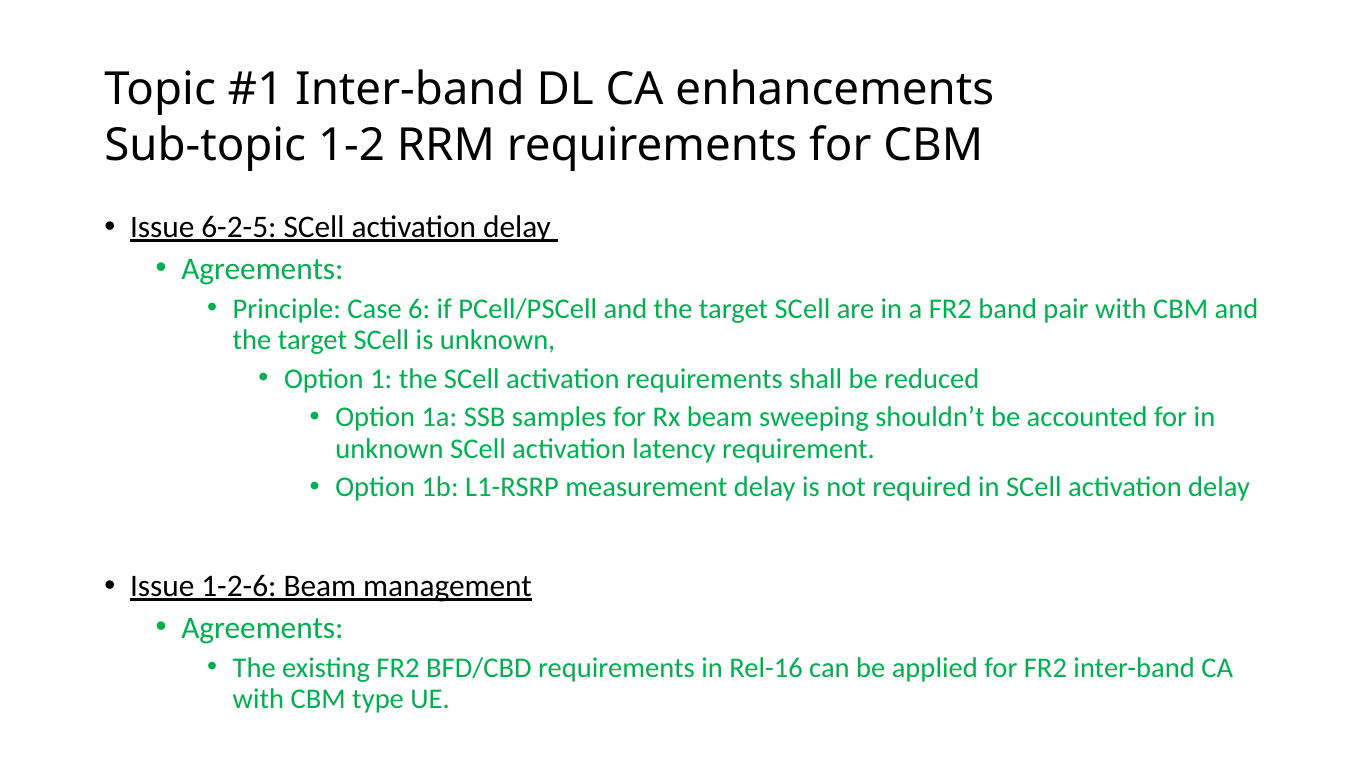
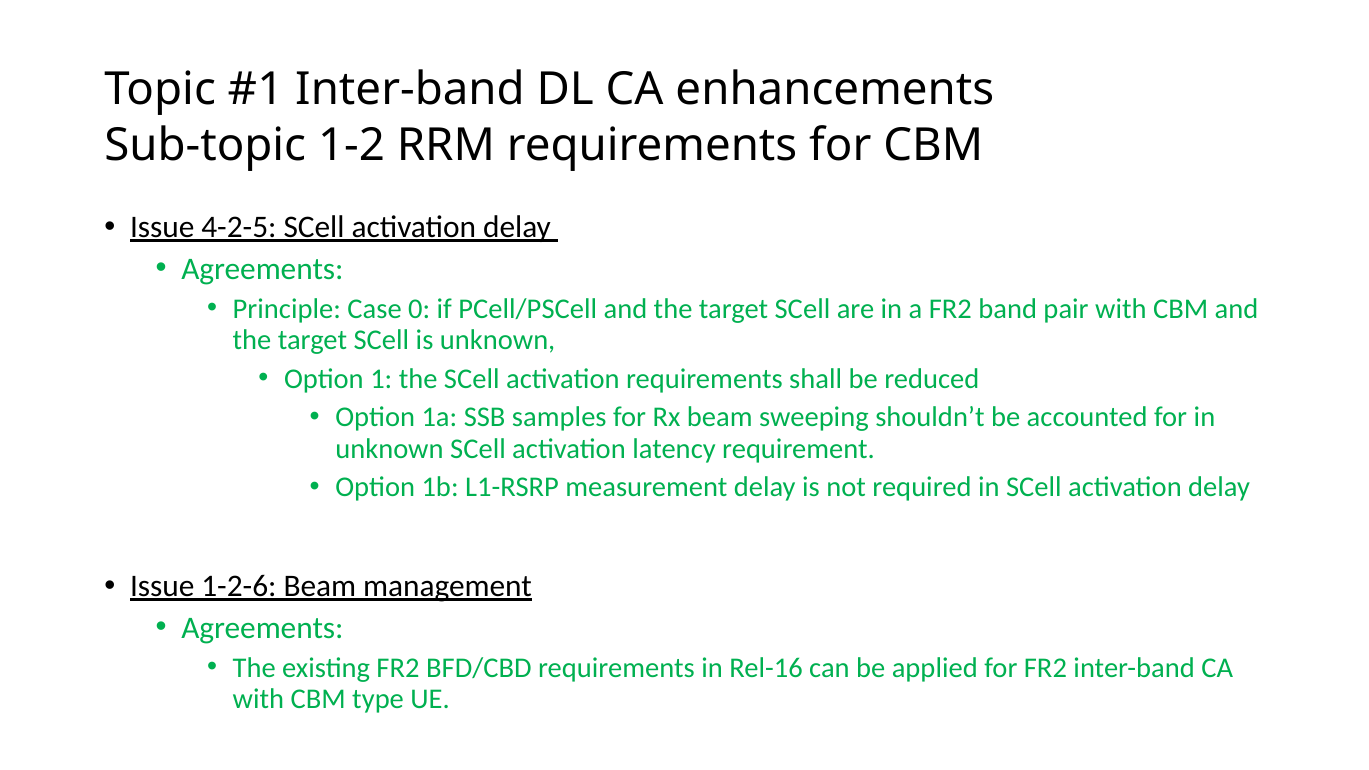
6-2-5: 6-2-5 -> 4-2-5 (239, 227)
6: 6 -> 0 (419, 309)
